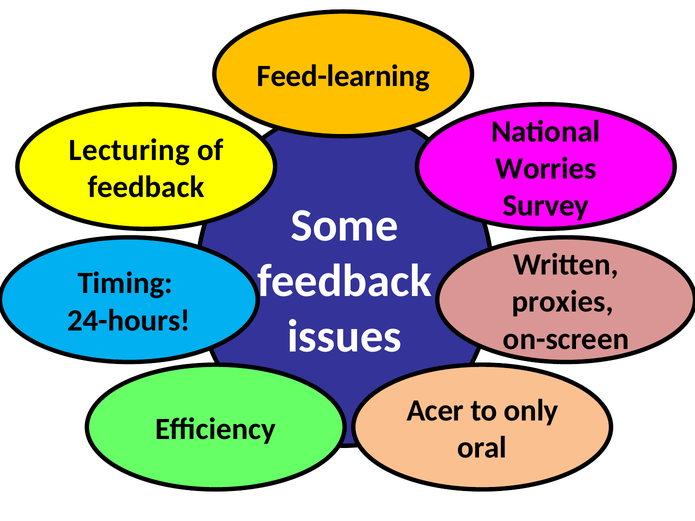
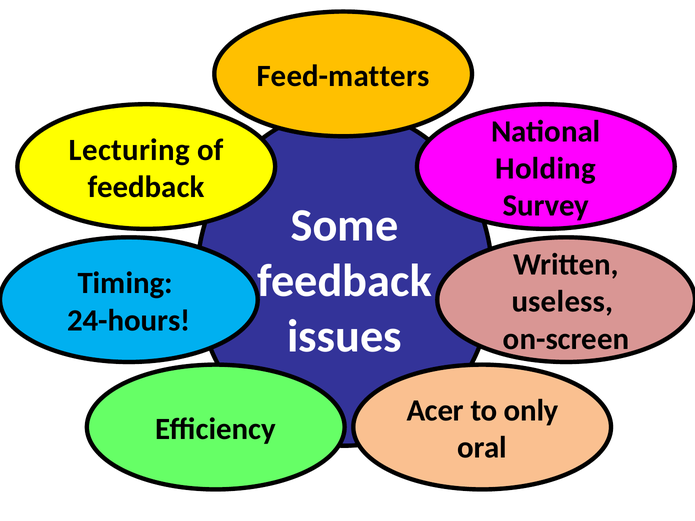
Feed-learning: Feed-learning -> Feed-matters (343, 76)
Worries: Worries -> Holding (546, 169)
proxies: proxies -> useless (562, 302)
